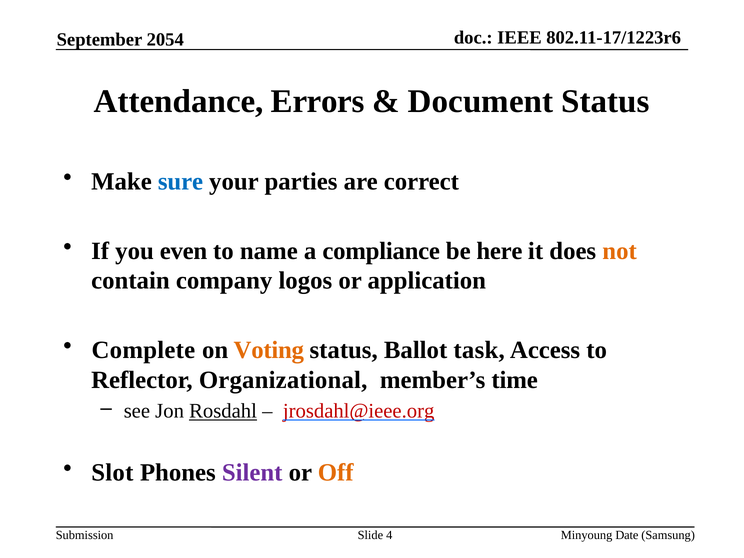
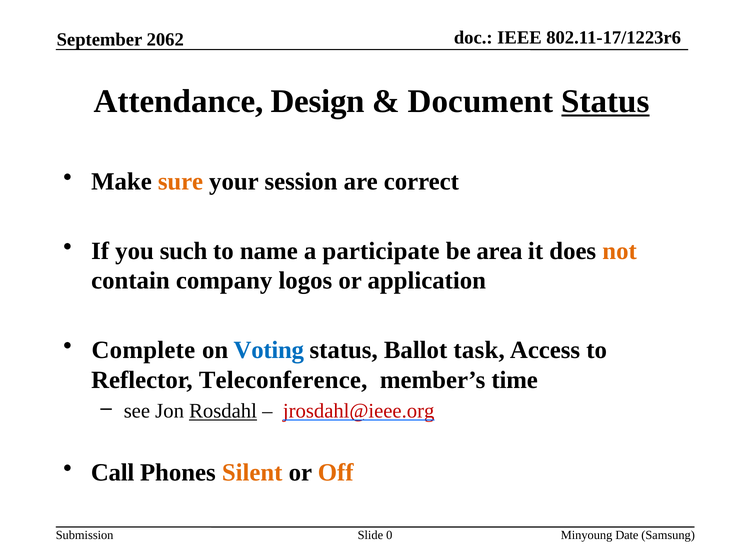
2054: 2054 -> 2062 (165, 40)
Errors: Errors -> Design (318, 101)
Status underline: none -> present (606, 101)
sure colour: blue -> orange (180, 182)
parties: parties -> session (301, 182)
even: even -> such (184, 251)
compliance: compliance -> participate (381, 251)
here: here -> area (499, 251)
Voting colour: orange -> blue (269, 350)
Organizational: Organizational -> Teleconference (283, 380)
Slot: Slot -> Call (113, 473)
Silent colour: purple -> orange (252, 473)
4: 4 -> 0 (389, 535)
